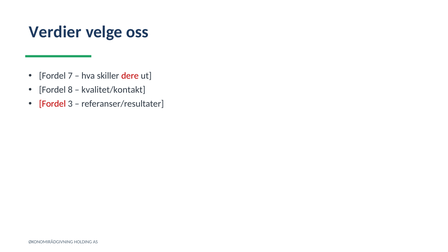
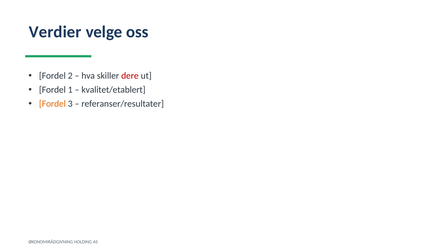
7: 7 -> 2 (70, 76)
8: 8 -> 1 (70, 90)
kvalitet/kontakt: kvalitet/kontakt -> kvalitet/etablert (114, 90)
Fordel colour: red -> orange (52, 104)
